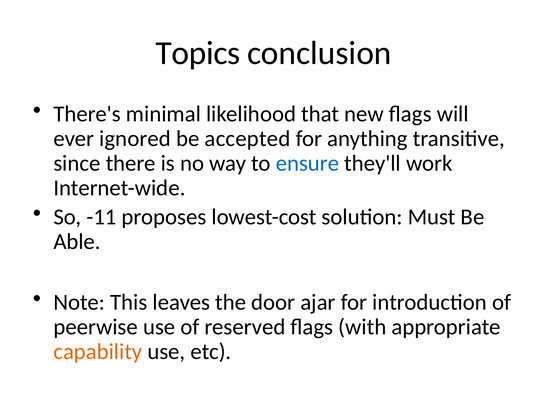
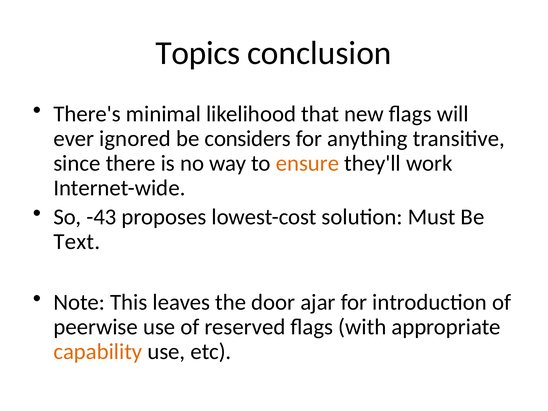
accepted: accepted -> considers (248, 139)
ensure colour: blue -> orange (307, 163)
-11: -11 -> -43 (101, 217)
Able: Able -> Text (77, 242)
